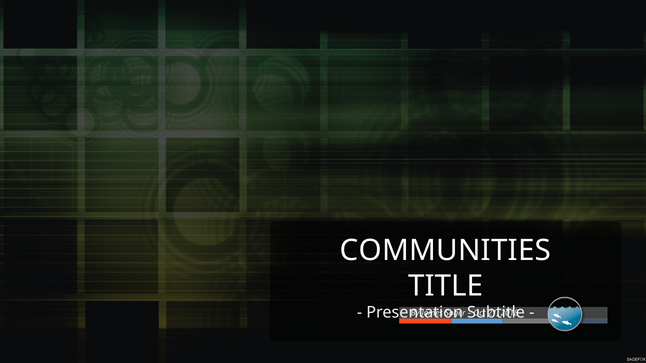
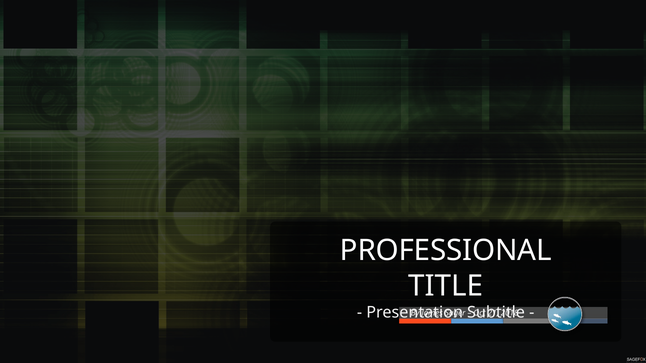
COMMUNITIES: COMMUNITIES -> PROFESSIONAL (446, 251)
